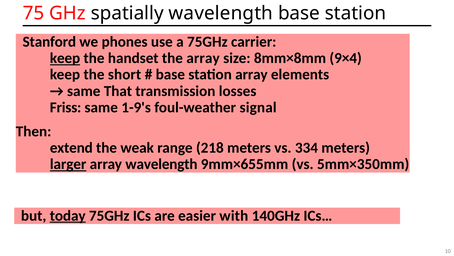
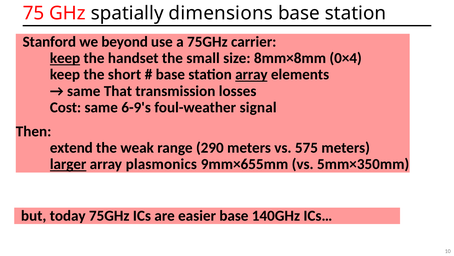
spatially wavelength: wavelength -> dimensions (221, 13)
phones: phones -> beyond (125, 42)
the array: array -> small (203, 58)
9×4: 9×4 -> 0×4 (346, 58)
array underline: none -> present (251, 74)
Friss: Friss -> Cost (66, 107)
1-9's: 1-9's -> 6-9's (136, 107)
218: 218 -> 290 (210, 147)
334: 334 -> 575 (306, 147)
array wavelength: wavelength -> plasmonics (161, 164)
today underline: present -> none (68, 215)
easier with: with -> base (234, 215)
